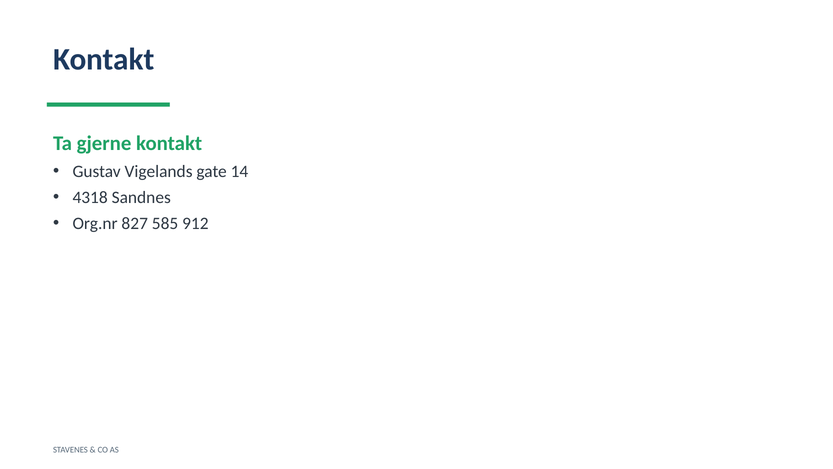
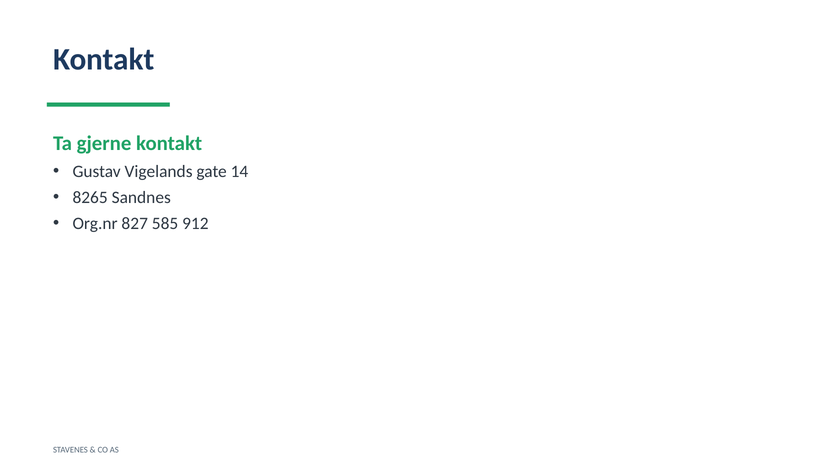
4318: 4318 -> 8265 (90, 197)
